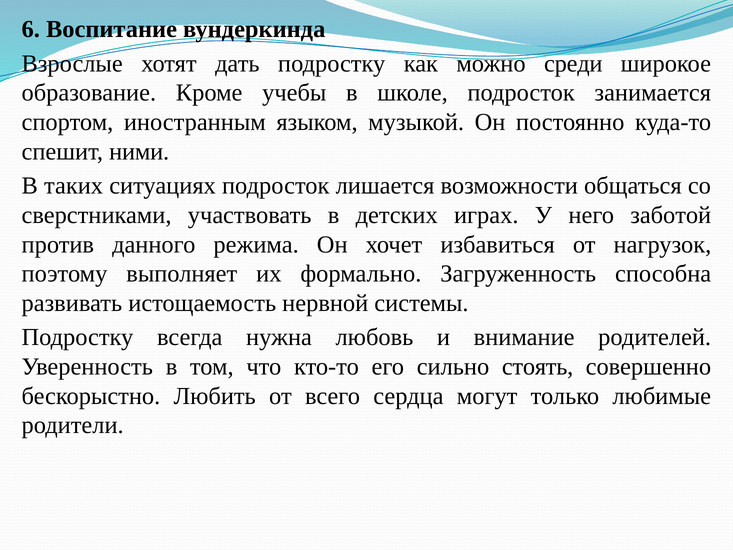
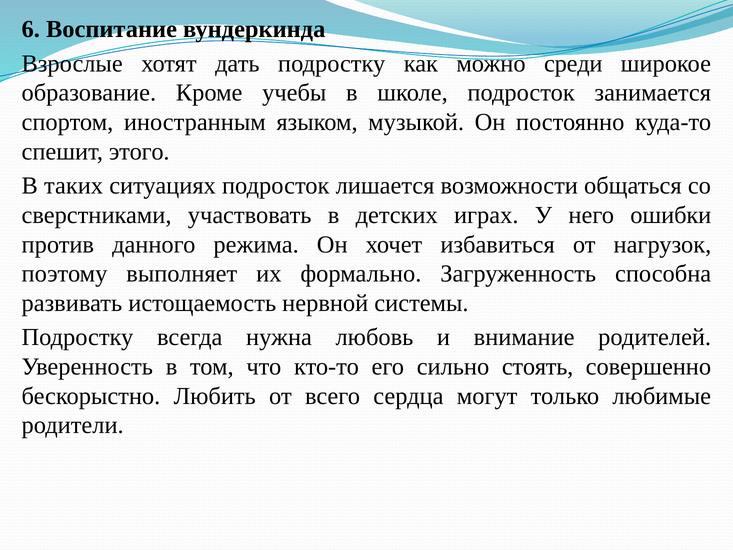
ними: ними -> этого (139, 151)
заботой: заботой -> ошибки (671, 215)
